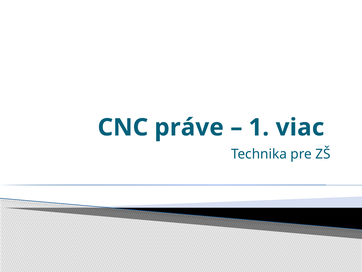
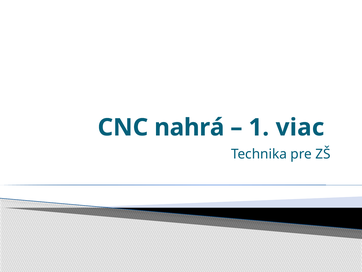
práve: práve -> nahrá (189, 127)
